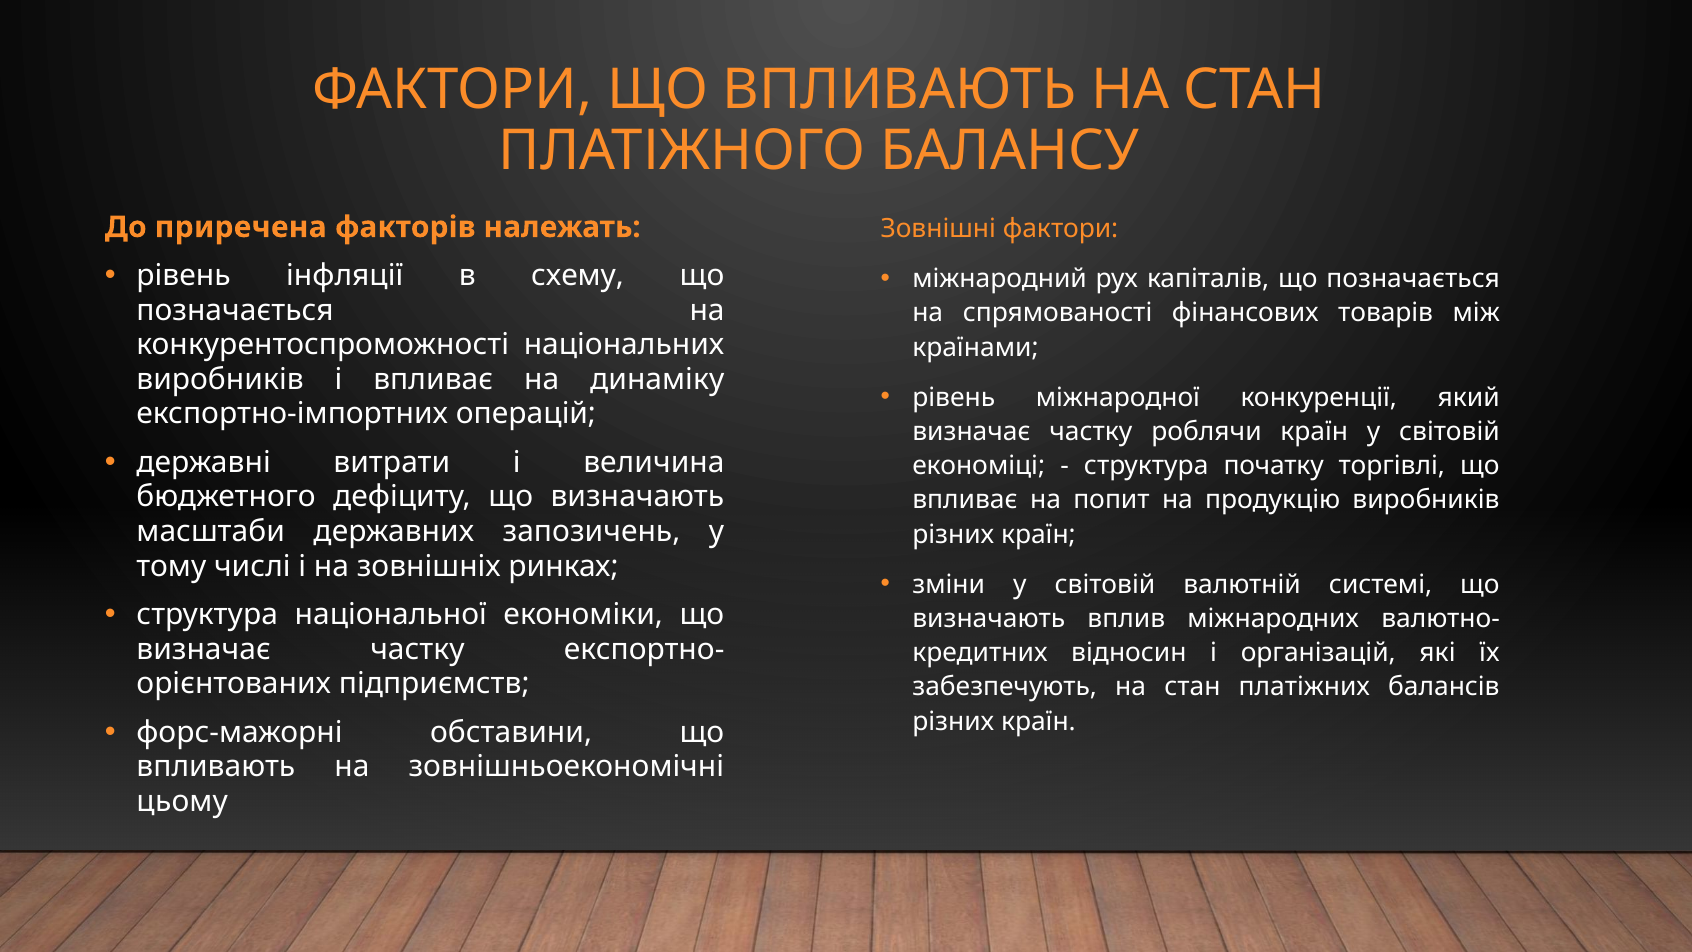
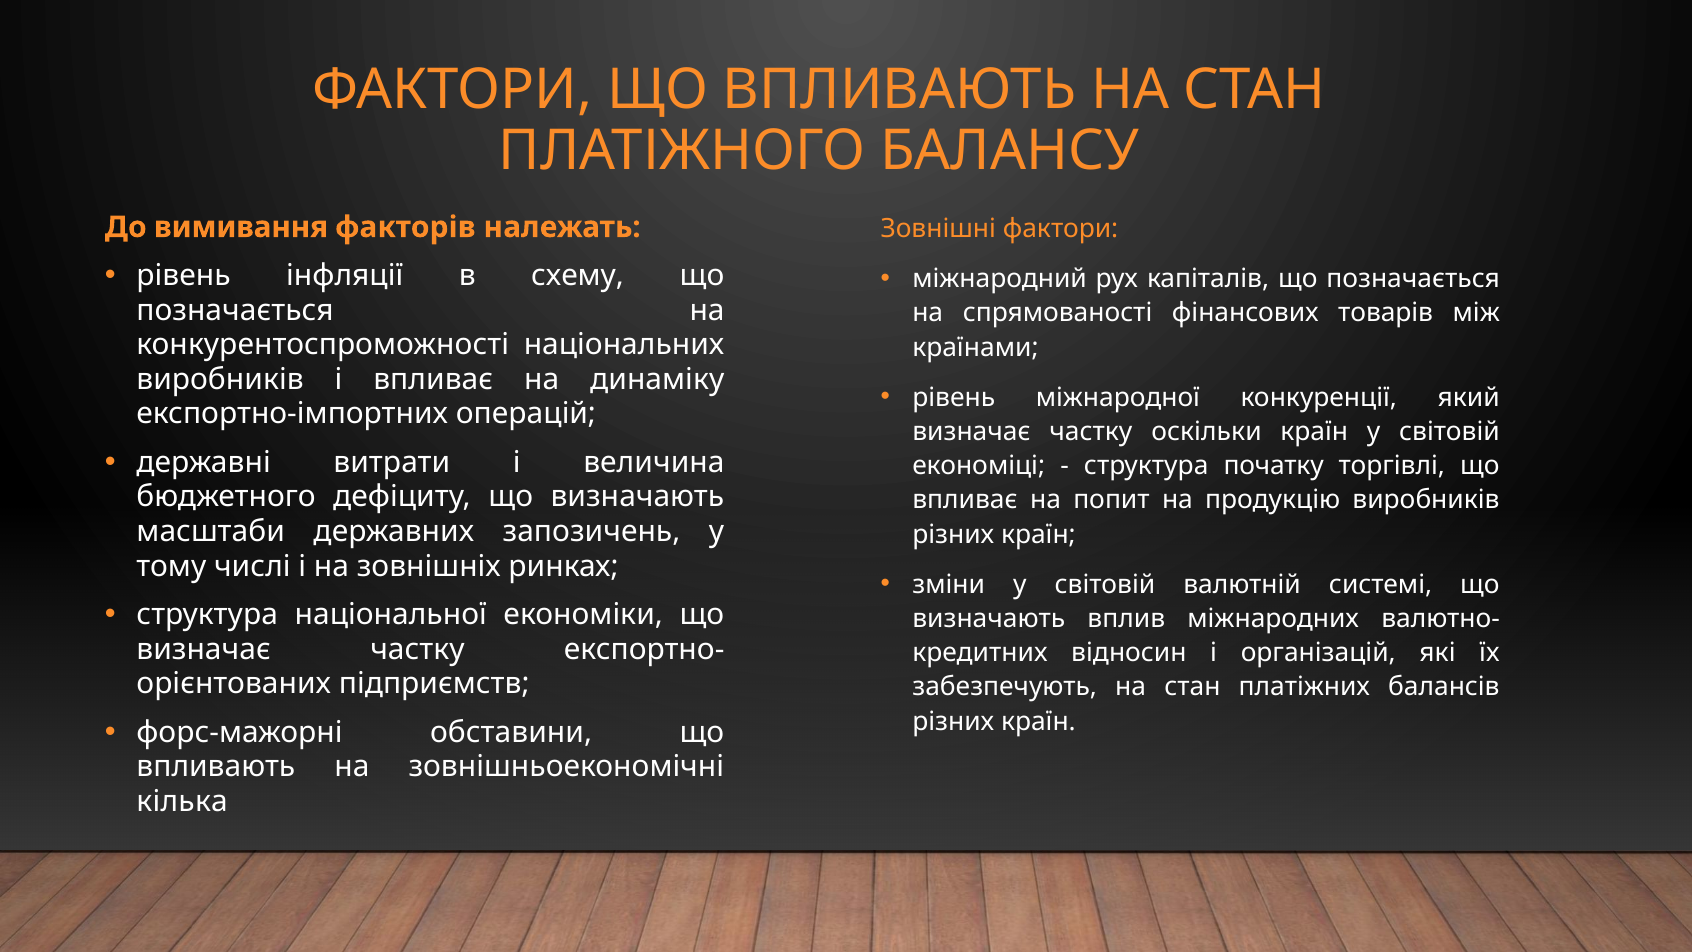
приречена: приречена -> вимивання (241, 227)
роблячи: роблячи -> оскільки (1206, 431)
цьому: цьому -> кілька (182, 801)
